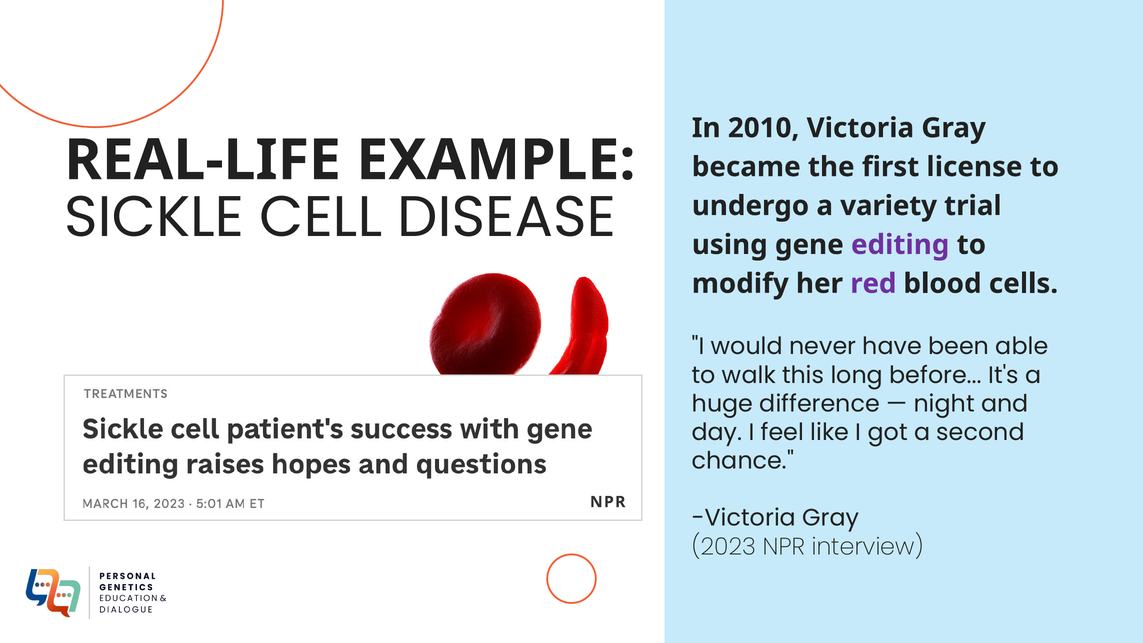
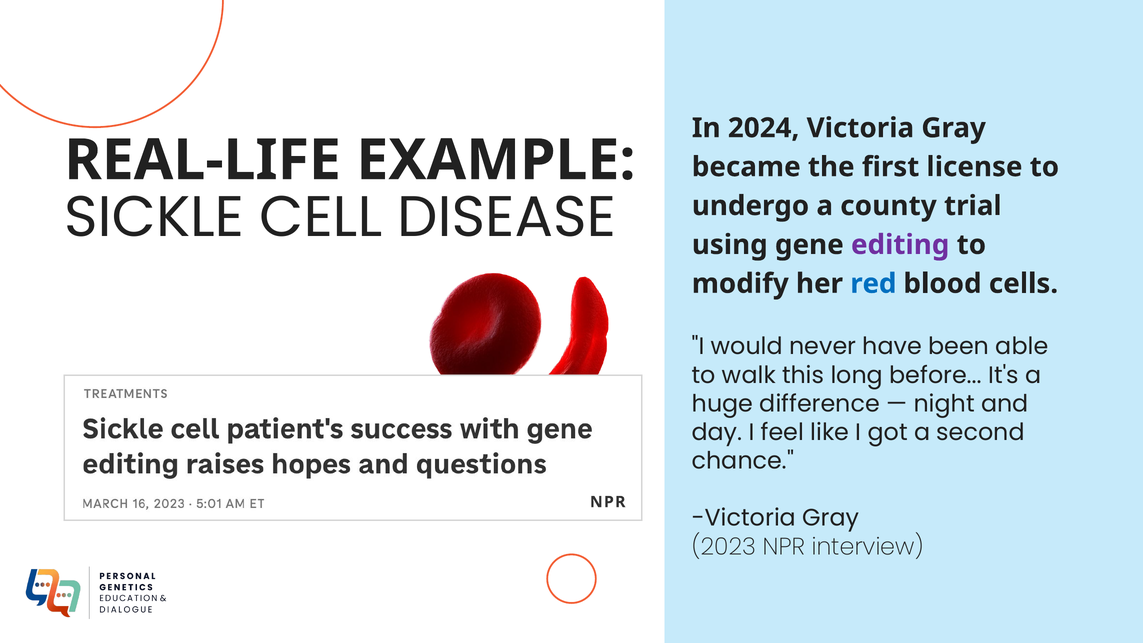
2010: 2010 -> 2024 (764, 128)
variety: variety -> county (888, 206)
red colour: purple -> blue (873, 284)
